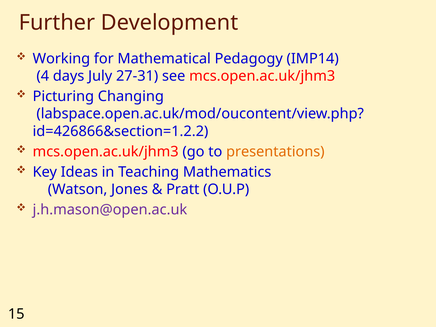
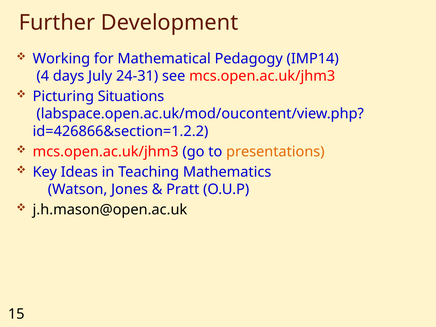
27-31: 27-31 -> 24-31 (137, 76)
Changing: Changing -> Situations (131, 96)
j.h.mason@open.ac.uk colour: purple -> black (110, 210)
